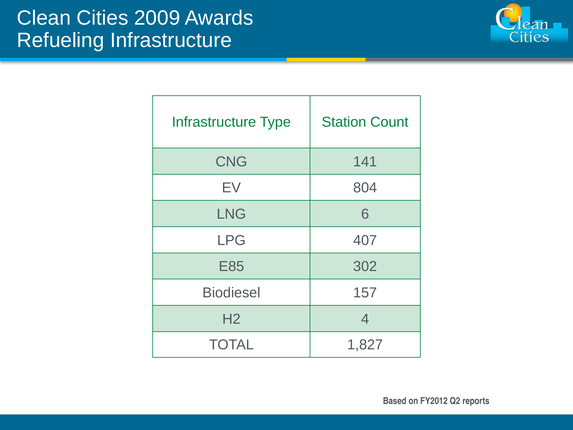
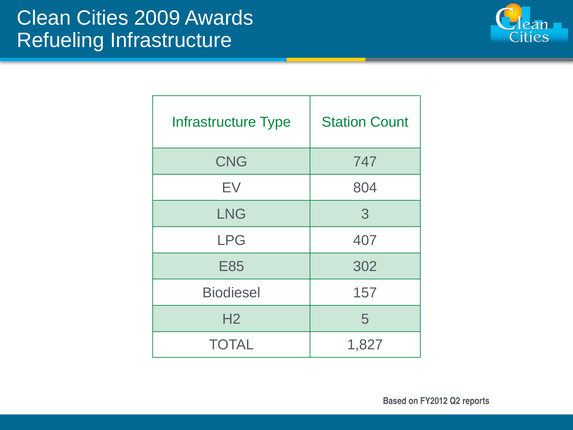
141: 141 -> 747 (365, 162)
6: 6 -> 3 (365, 214)
4: 4 -> 5 (365, 319)
